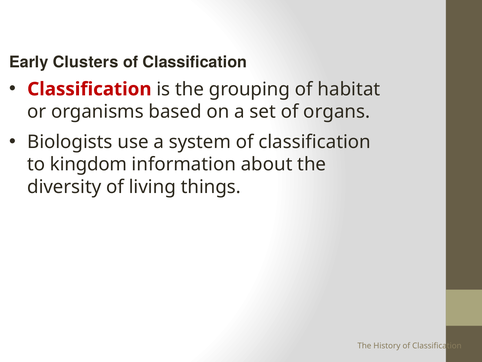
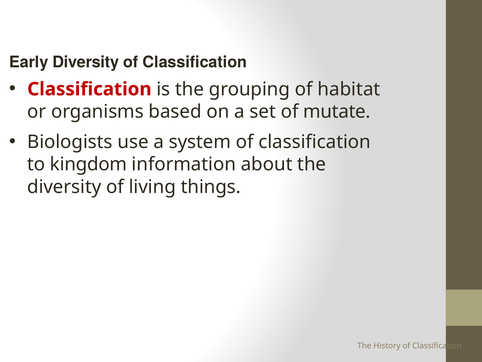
Early Clusters: Clusters -> Diversity (86, 62)
organs: organs -> mutate (337, 111)
